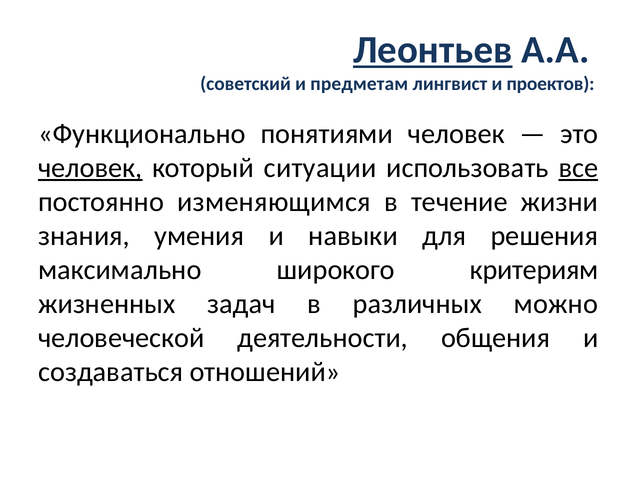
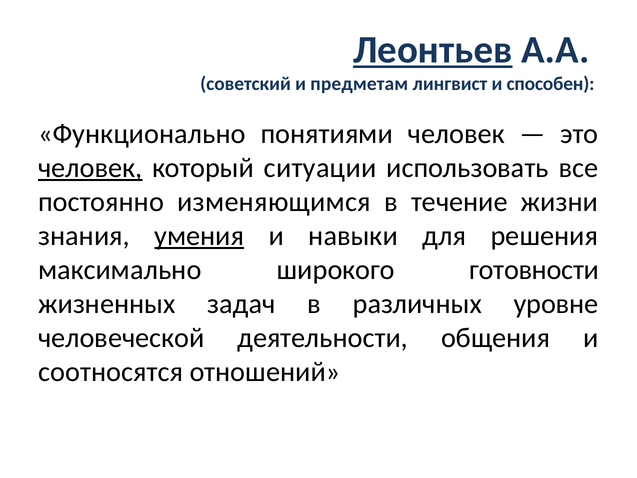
проектов: проектов -> способен (551, 84)
все underline: present -> none (578, 168)
умения underline: none -> present (199, 236)
критериям: критериям -> готовности (534, 270)
можно: можно -> уровне (556, 304)
создаваться: создаваться -> соотносятся (111, 372)
